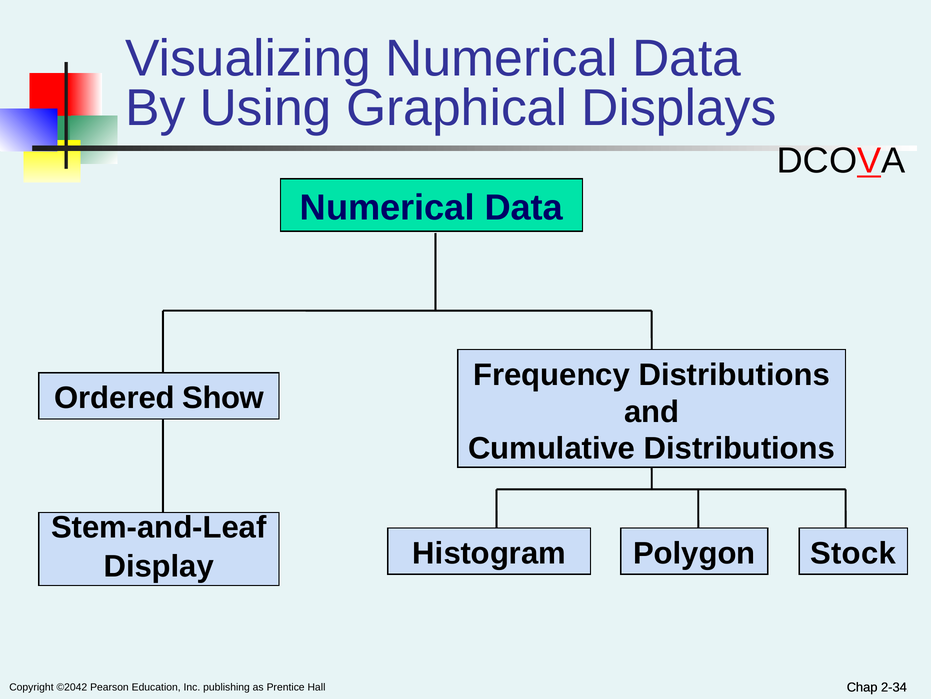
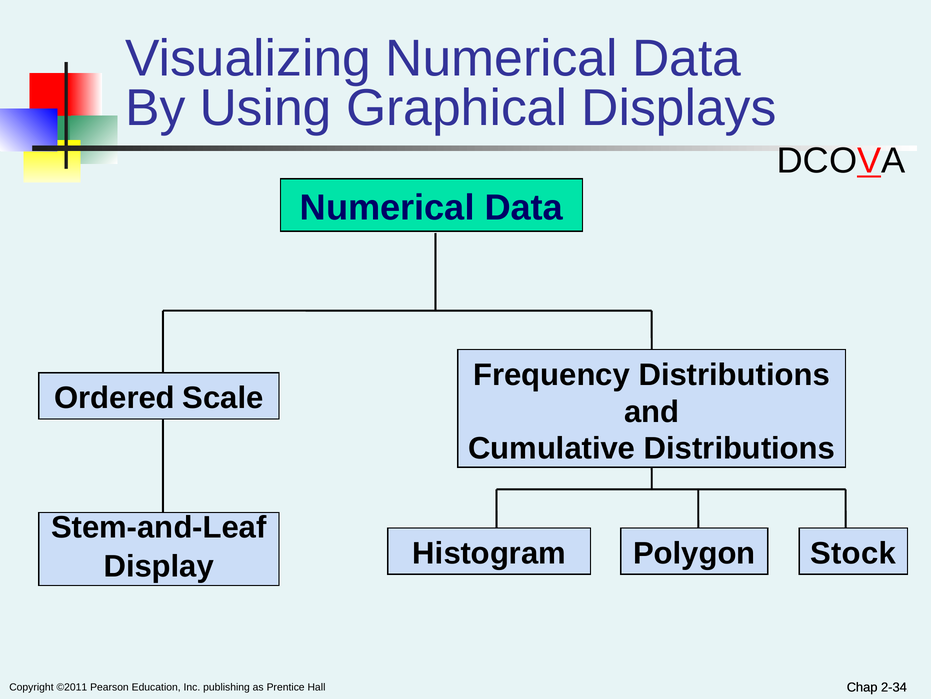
Show: Show -> Scale (223, 398)
©2042: ©2042 -> ©2011 (72, 687)
